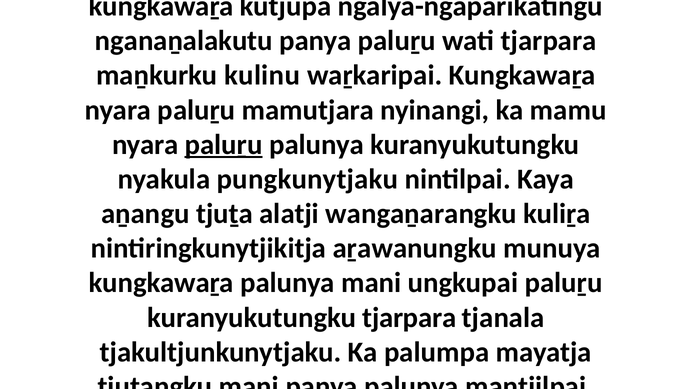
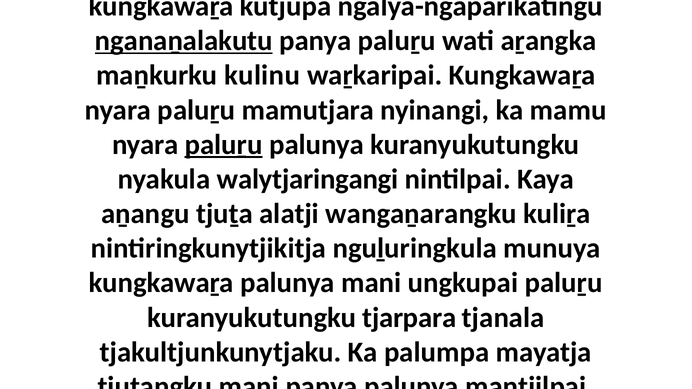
nganaṉalakutu underline: none -> present (184, 41)
wati tjarpara: tjarpara -> aṟangka (549, 41)
pungkunytjaku: pungkunytjaku -> walytjaringangi (308, 179)
aṟawanungku: aṟawanungku -> nguḻuringkula (415, 249)
